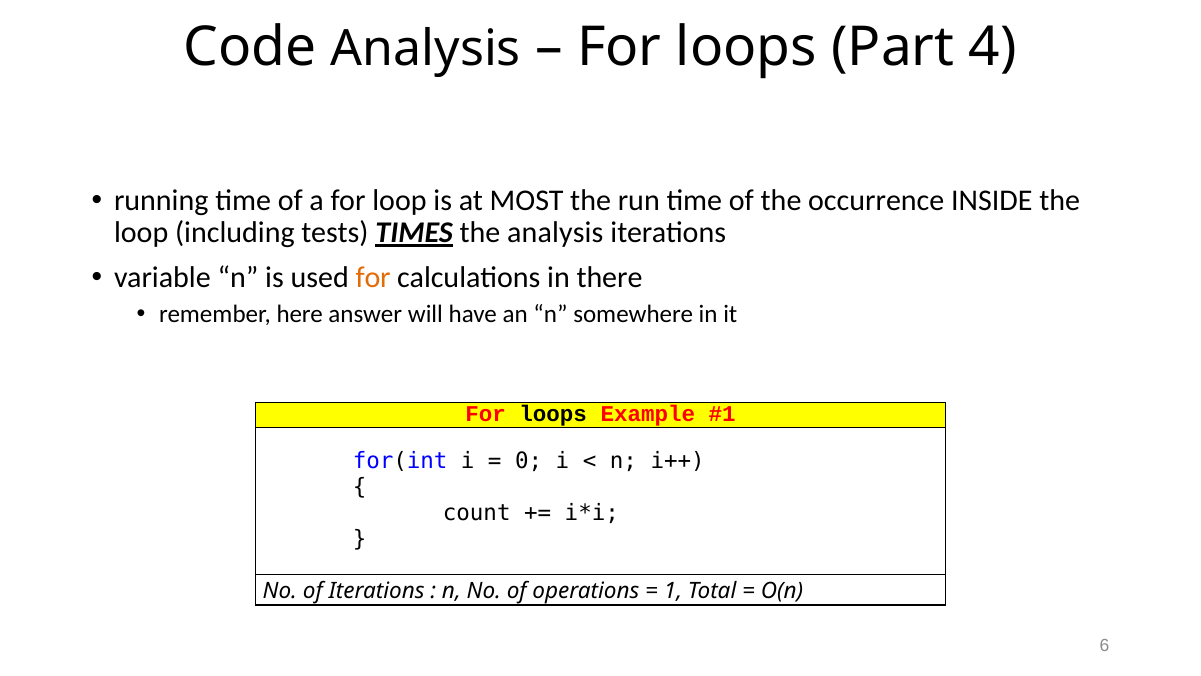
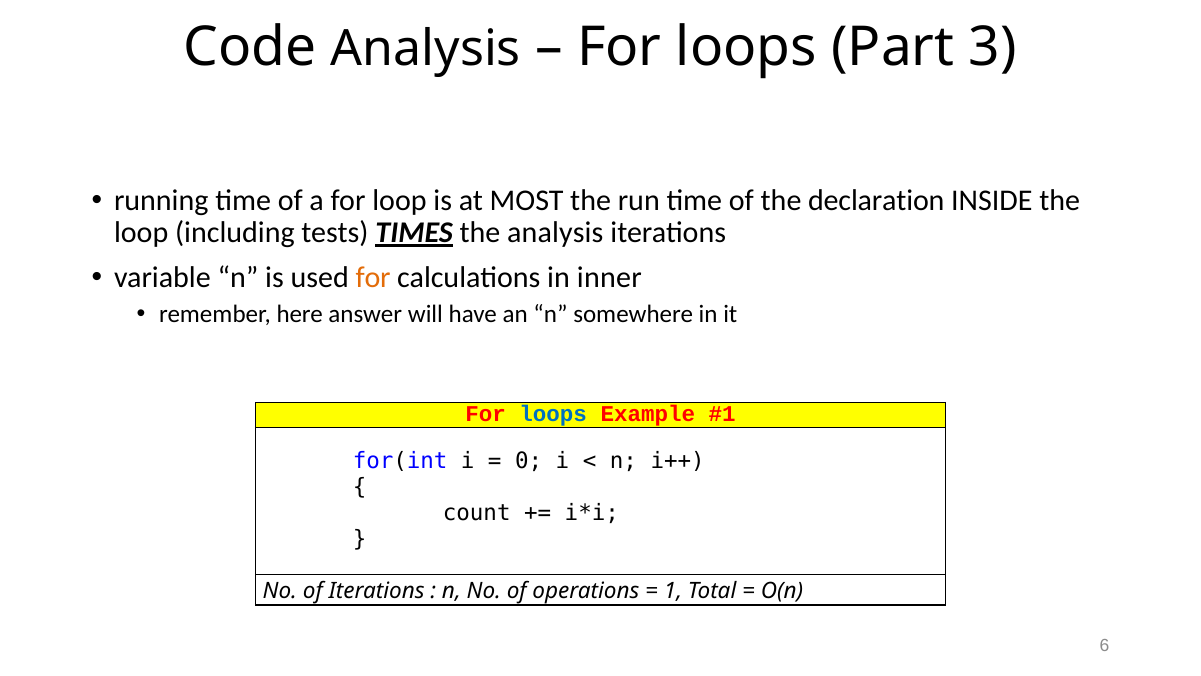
4: 4 -> 3 (993, 47)
occurrence: occurrence -> declaration (876, 200)
there: there -> inner (609, 278)
loops colour: black -> blue (553, 413)
